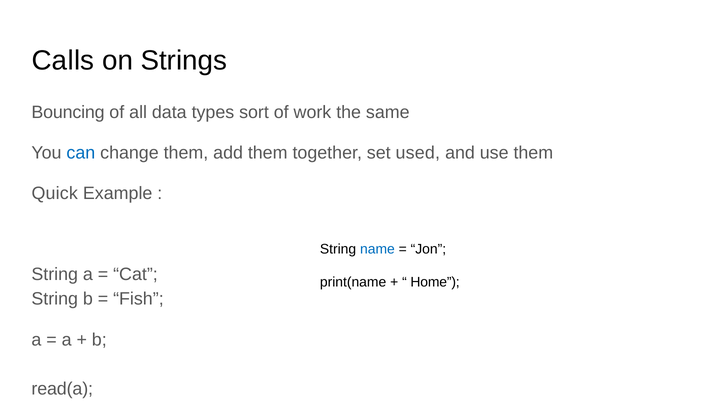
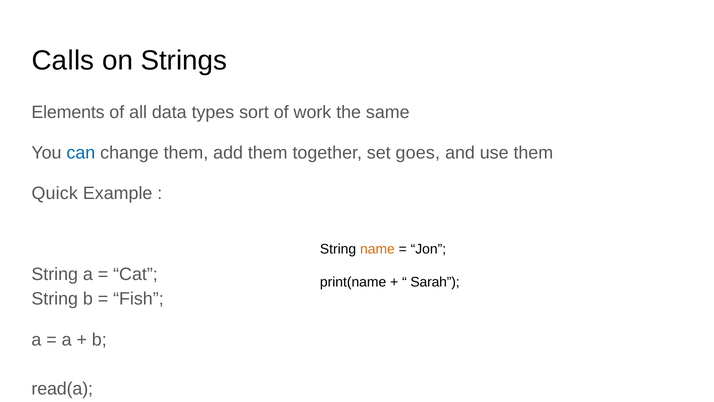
Bouncing: Bouncing -> Elements (68, 112)
used: used -> goes (418, 153)
name colour: blue -> orange (377, 249)
Home: Home -> Sarah (435, 282)
